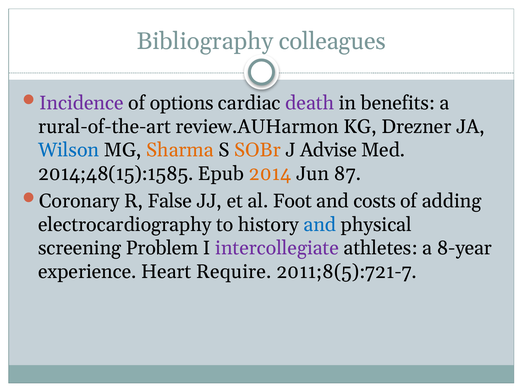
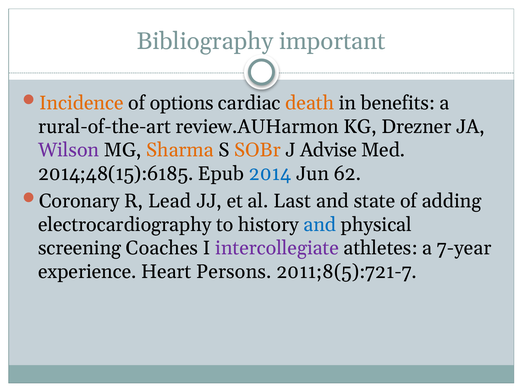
colleagues: colleagues -> important (332, 41)
Incidence colour: purple -> orange (81, 103)
death colour: purple -> orange (310, 103)
Wilson colour: blue -> purple (69, 150)
2014;48(15):1585: 2014;48(15):1585 -> 2014;48(15):6185 (116, 174)
2014 colour: orange -> blue (270, 174)
87: 87 -> 62 (348, 174)
False: False -> Lead (170, 201)
Foot: Foot -> Last (292, 201)
costs: costs -> state (374, 201)
Problem: Problem -> Coaches (162, 248)
8-year: 8-year -> 7-year (464, 248)
Require: Require -> Persons (234, 272)
